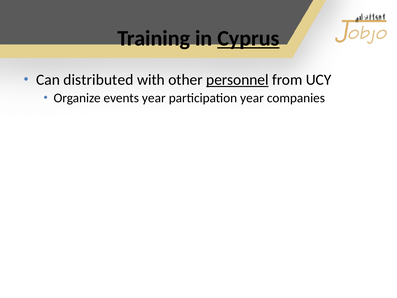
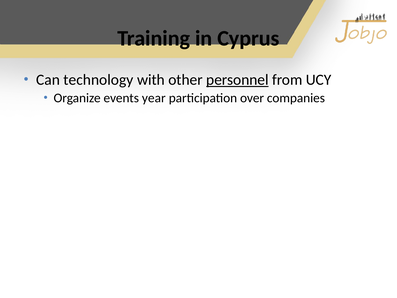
Cyprus underline: present -> none (248, 38)
distributed: distributed -> technology (98, 80)
participation year: year -> over (252, 98)
